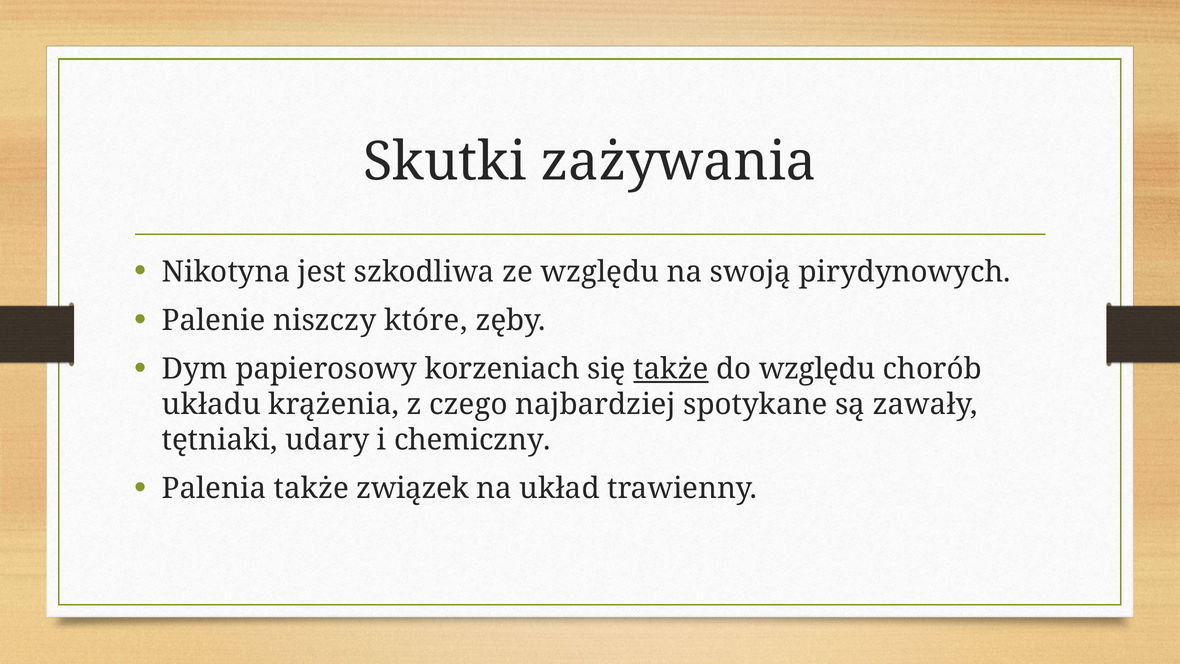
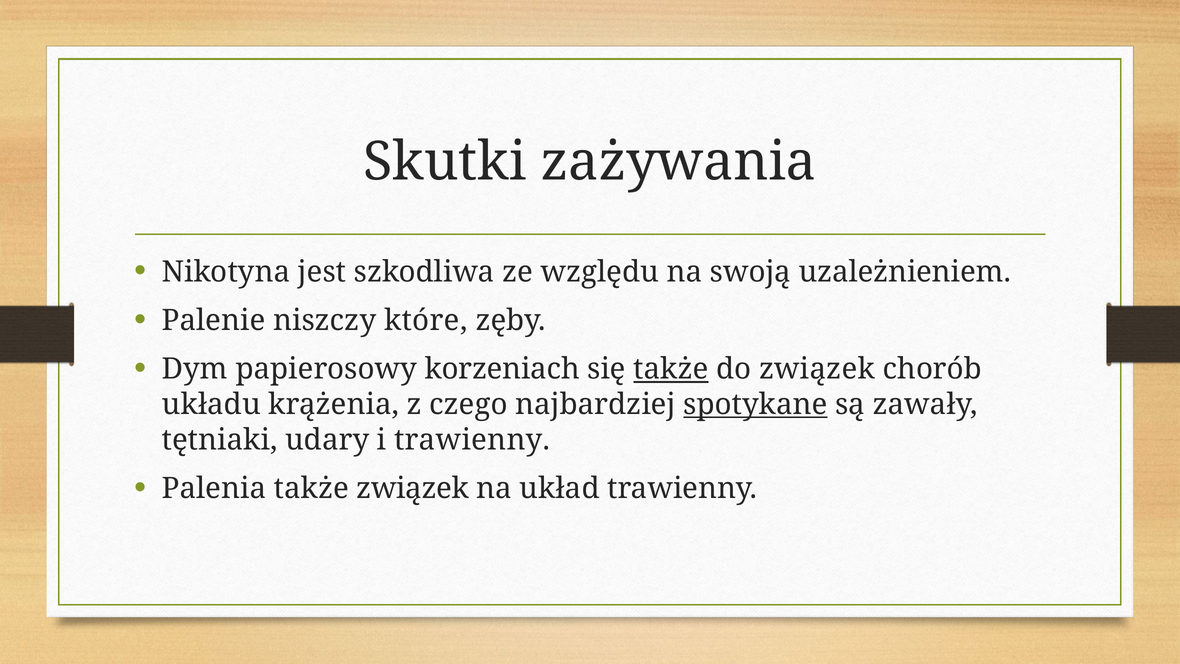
pirydynowych: pirydynowych -> uzależnieniem (905, 272)
do względu: względu -> związek (817, 369)
spotykane underline: none -> present (755, 404)
i chemiczny: chemiczny -> trawienny (472, 440)
